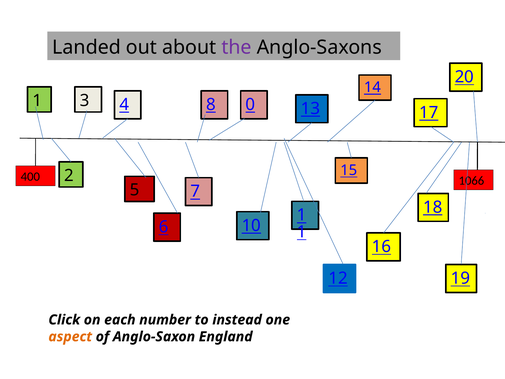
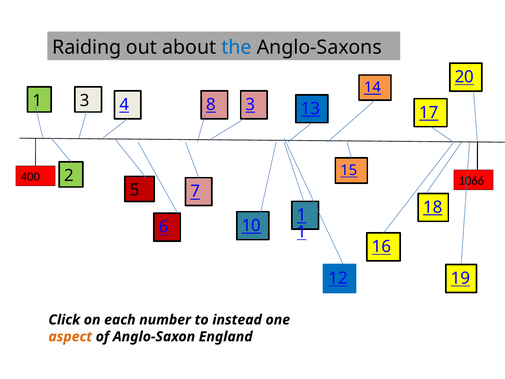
Landed: Landed -> Raiding (87, 47)
the colour: purple -> blue (236, 47)
8 0: 0 -> 3 (250, 104)
